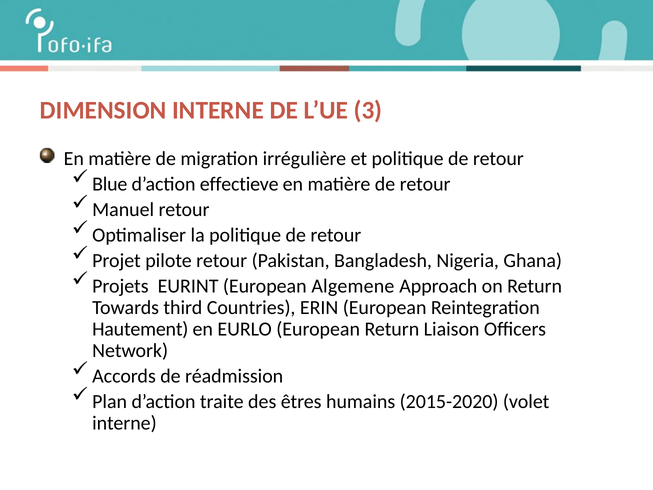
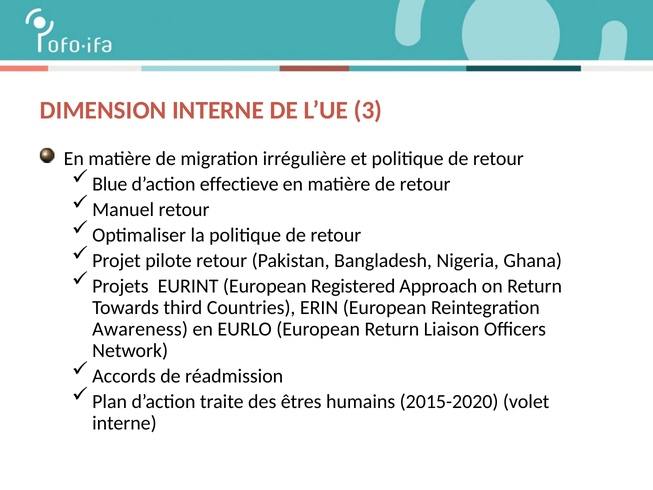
Algemene: Algemene -> Registered (353, 286)
Hautement: Hautement -> Awareness (140, 329)
